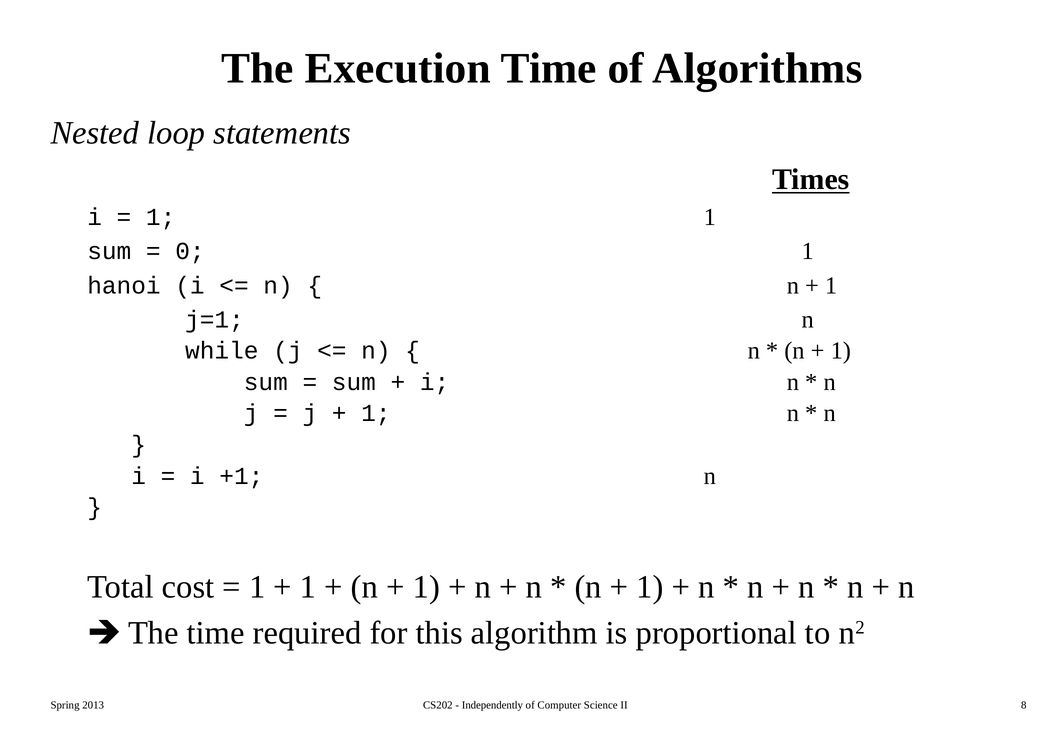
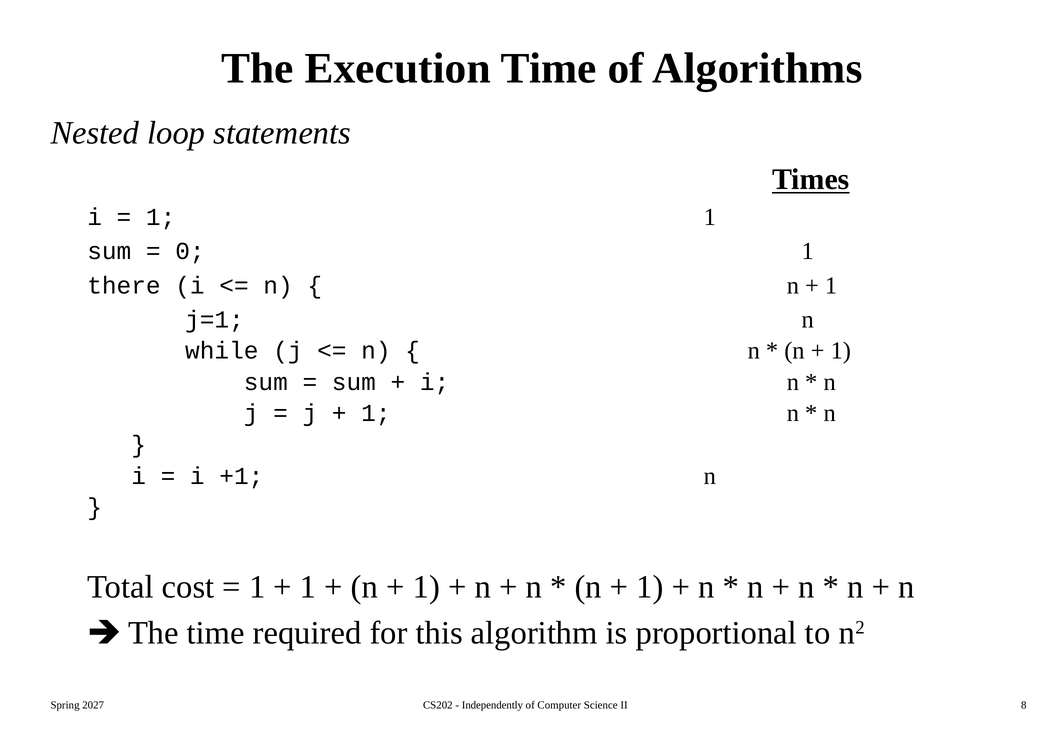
hanoi: hanoi -> there (124, 285)
2013: 2013 -> 2027 (93, 705)
